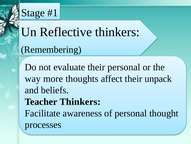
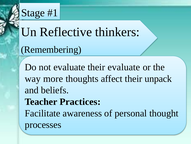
their personal: personal -> evaluate (124, 67)
Teacher Thinkers: Thinkers -> Practices (80, 101)
